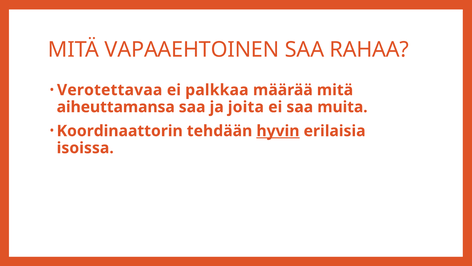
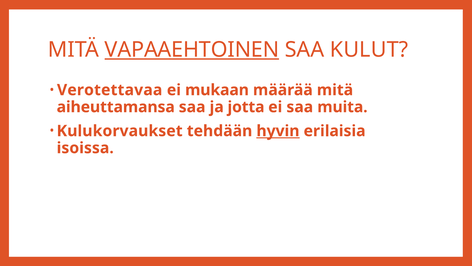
VAPAAEHTOINEN underline: none -> present (192, 50)
RAHAA: RAHAA -> KULUT (369, 50)
palkkaa: palkkaa -> mukaan (217, 90)
joita: joita -> jotta (246, 107)
Koordinaattorin: Koordinaattorin -> Kulukorvaukset (120, 131)
